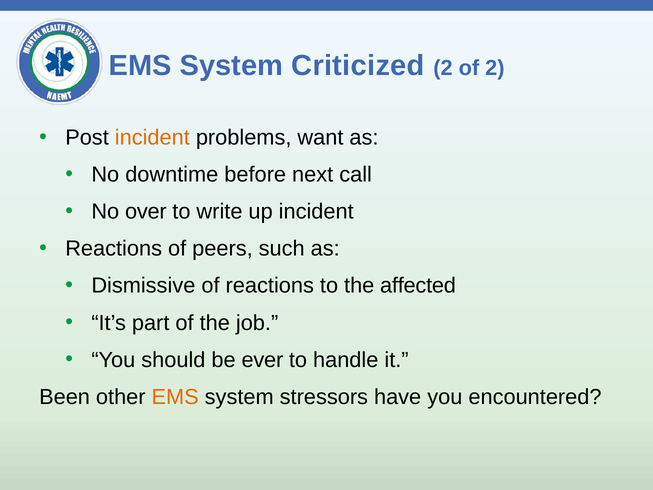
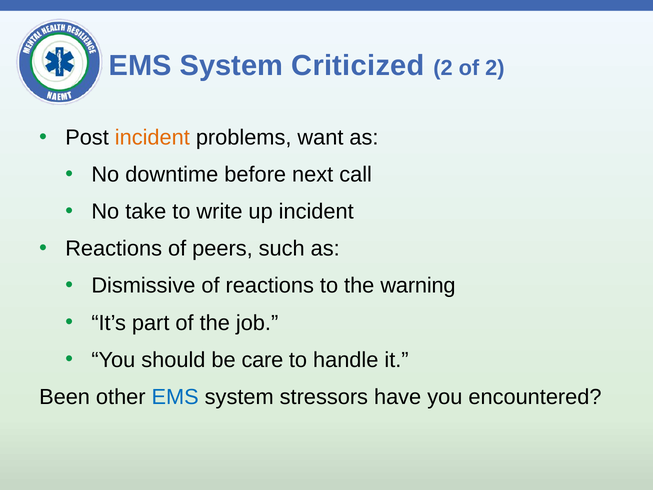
over: over -> take (146, 212)
affected: affected -> warning (418, 286)
ever: ever -> care (262, 360)
EMS colour: orange -> blue (175, 397)
